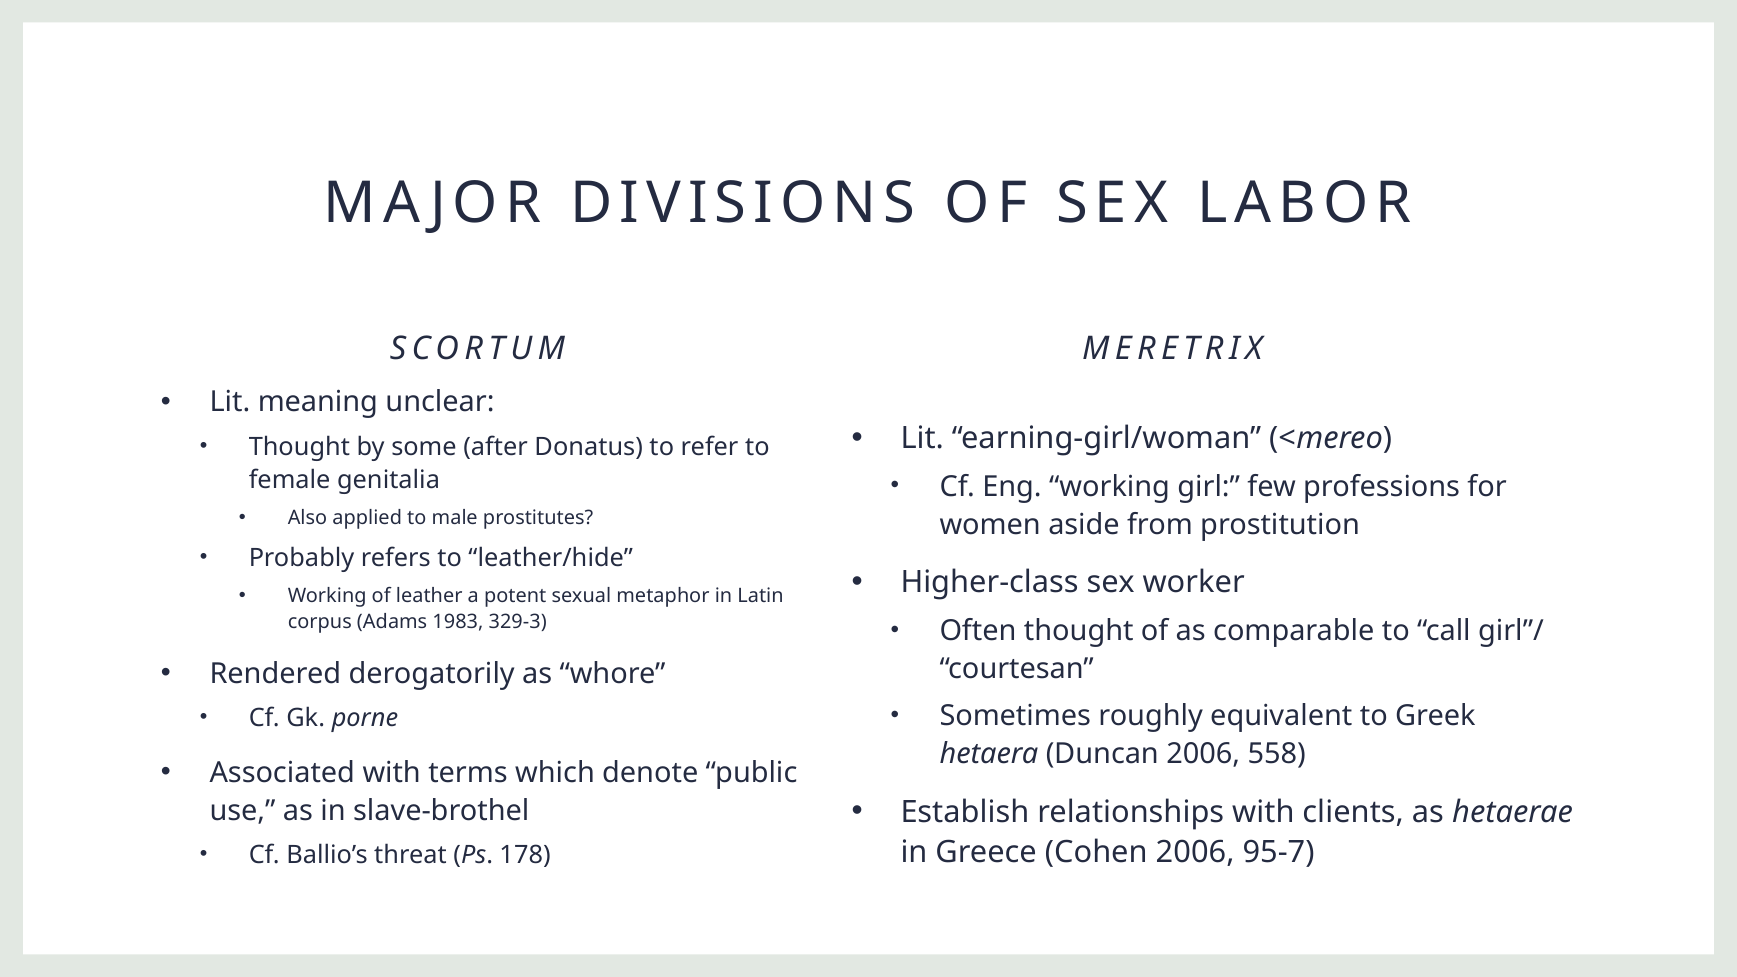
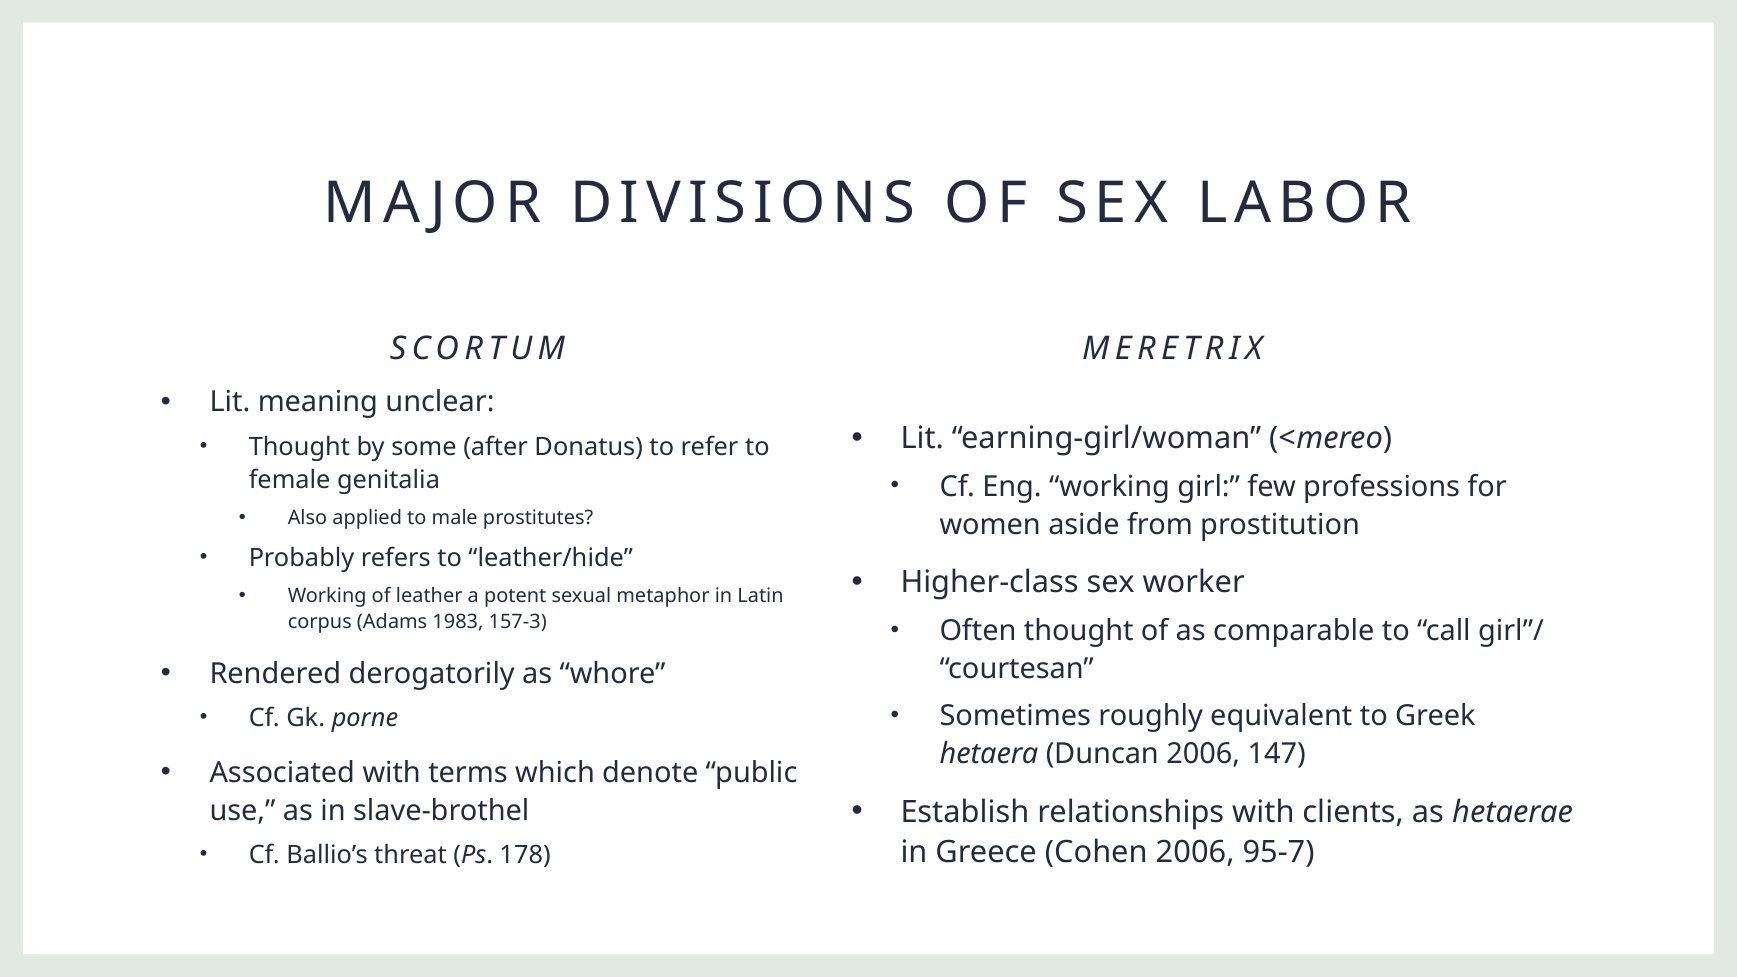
329-3: 329-3 -> 157-3 (518, 622)
558: 558 -> 147 (1277, 754)
